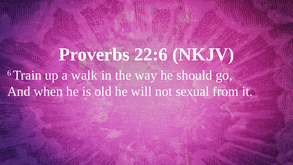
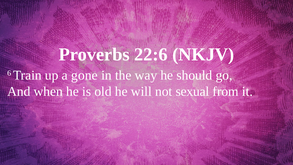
walk: walk -> gone (84, 75)
